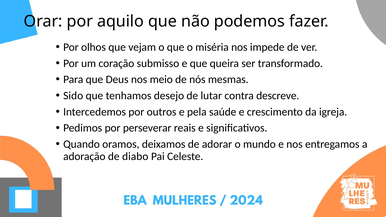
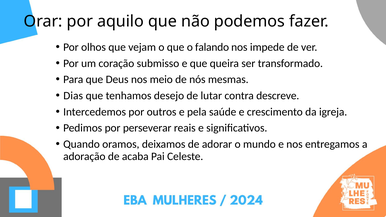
miséria: miséria -> falando (212, 47)
Sido: Sido -> Dias (73, 96)
diabo: diabo -> acaba (135, 156)
